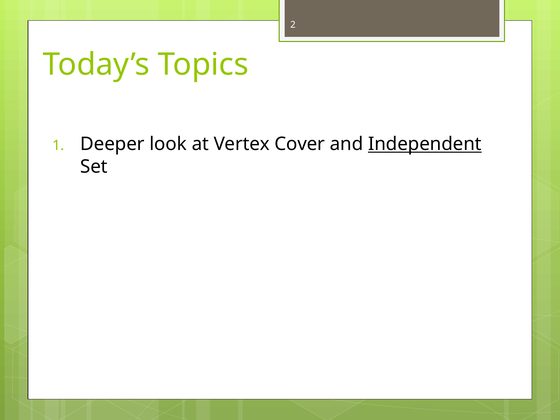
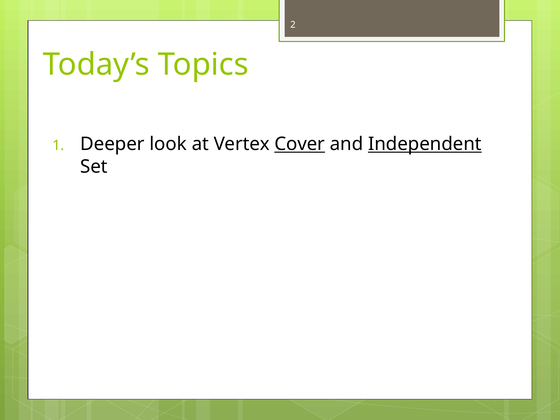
Cover underline: none -> present (300, 144)
